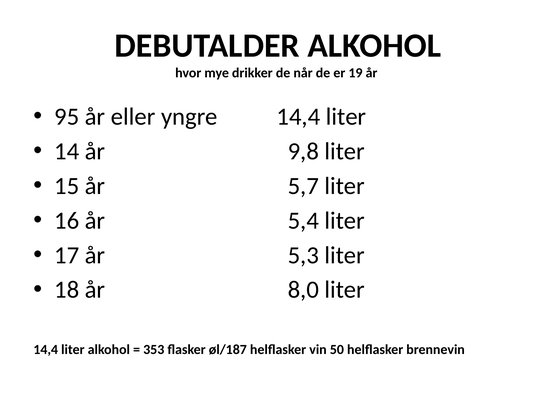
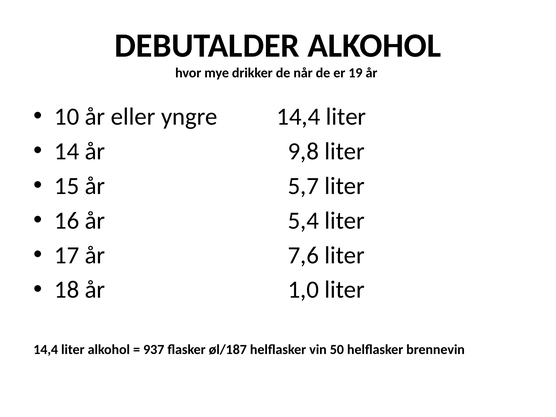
95: 95 -> 10 (67, 117)
5,3: 5,3 -> 7,6 (303, 255)
8,0: 8,0 -> 1,0 (303, 290)
353: 353 -> 937 (154, 350)
